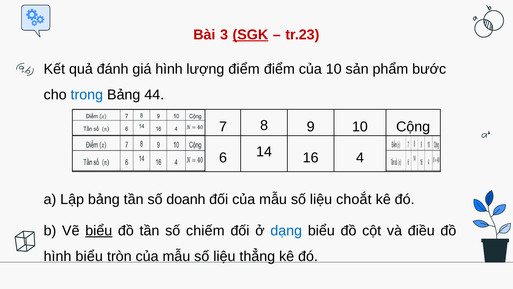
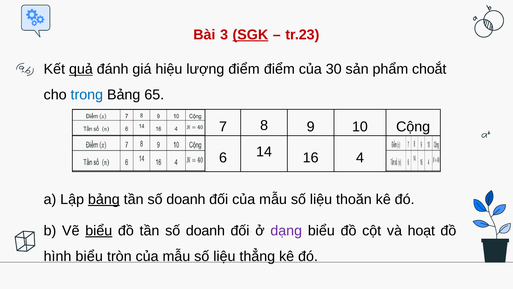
quả underline: none -> present (81, 69)
giá hình: hình -> hiệu (169, 69)
của 10: 10 -> 30 (334, 69)
bước: bước -> choắt (429, 69)
44: 44 -> 65 (154, 95)
bảng underline: none -> present (104, 199)
choắt: choắt -> thoăn (354, 199)
đồ tần số chiếm: chiếm -> doanh (205, 230)
dạng colour: blue -> purple (286, 230)
điều: điều -> hoạt (421, 230)
